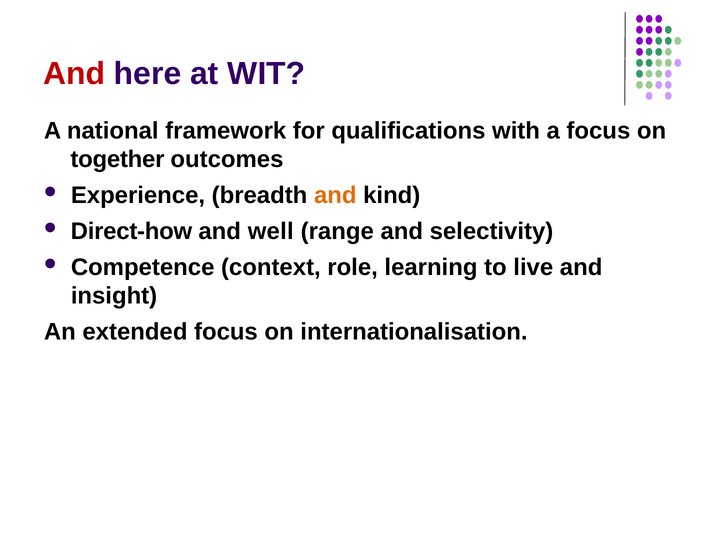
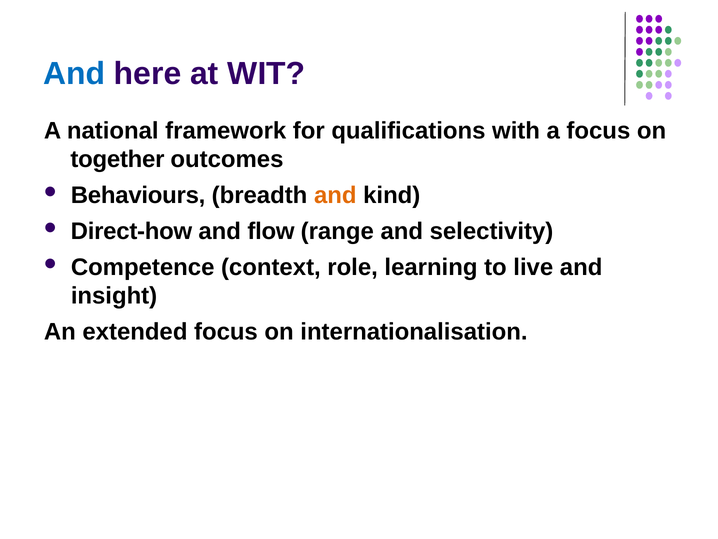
And colour: red -> blue (74, 73)
Experience: Experience -> Behaviours (138, 195)
well: well -> flow (271, 231)
